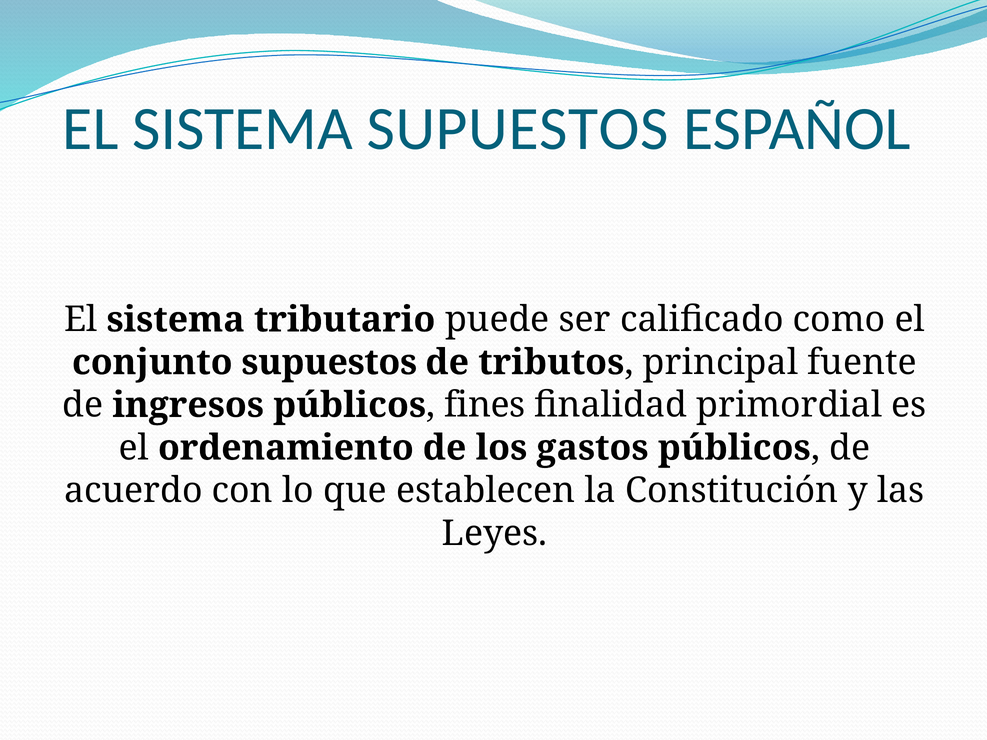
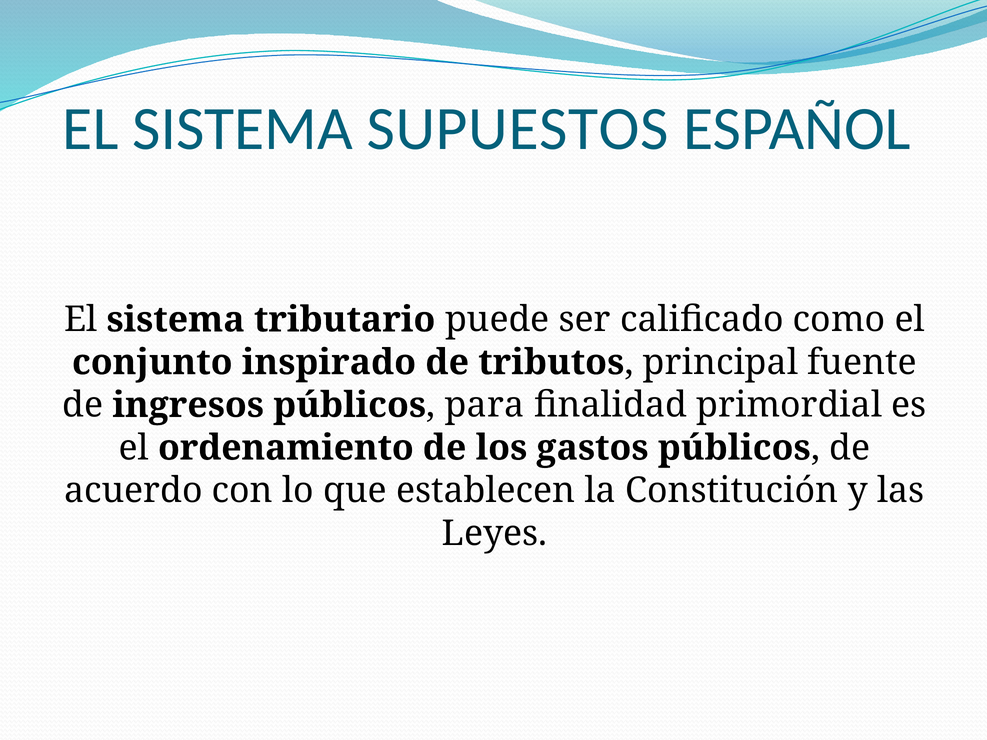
conjunto supuestos: supuestos -> inspirado (329, 363)
fines: fines -> para (484, 405)
